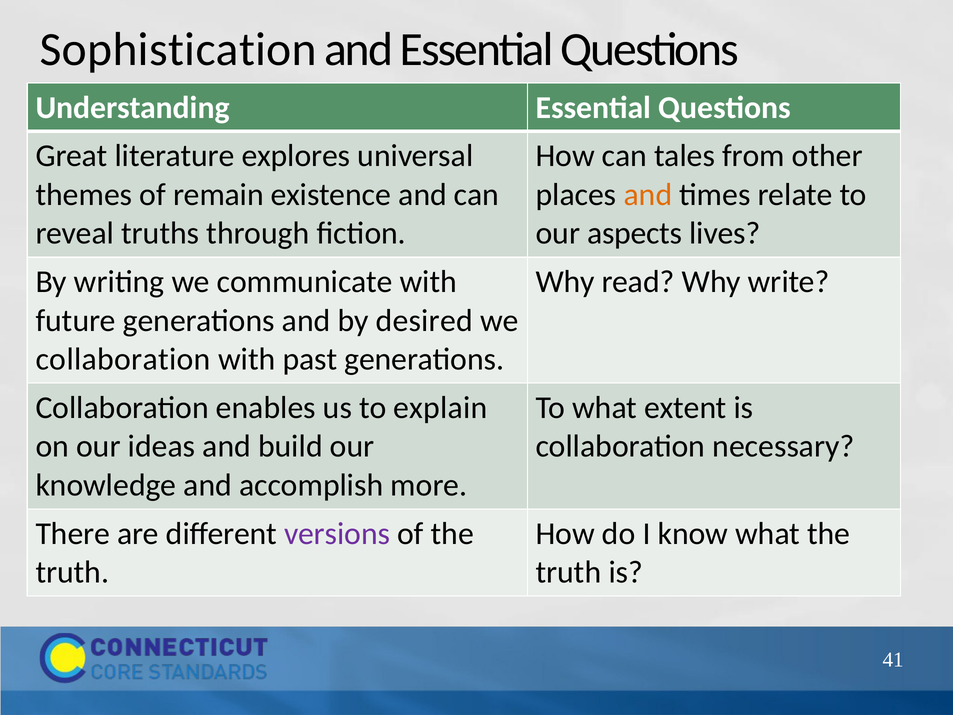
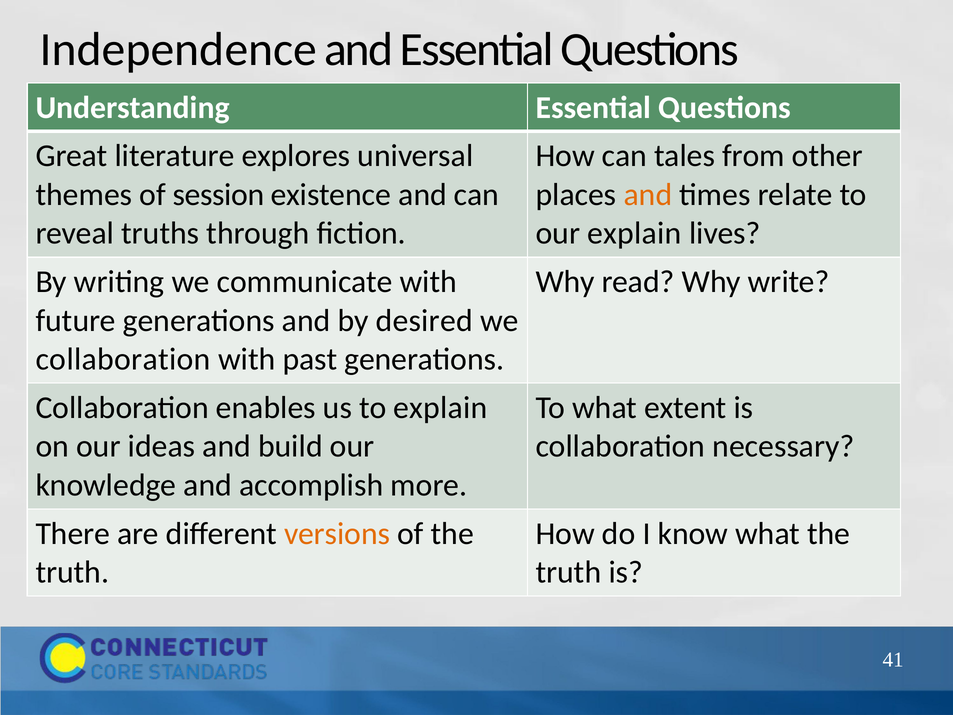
Sophistication: Sophistication -> Independence (178, 49)
remain: remain -> session (218, 195)
our aspects: aspects -> explain (634, 233)
versions colour: purple -> orange (337, 533)
